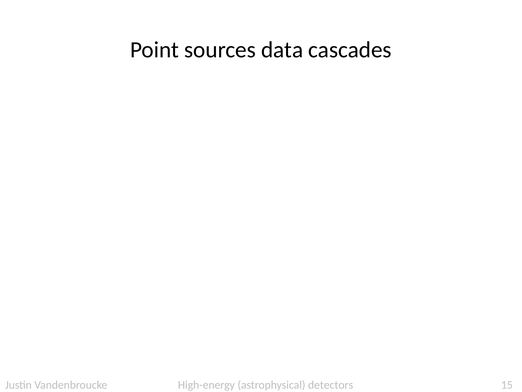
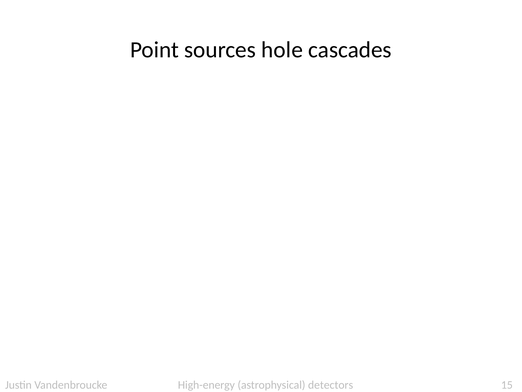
data: data -> hole (282, 50)
